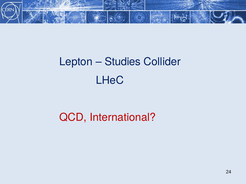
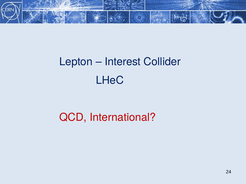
Studies: Studies -> Interest (123, 62)
